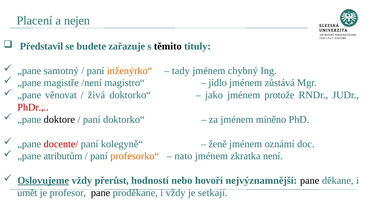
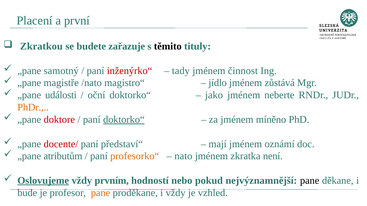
nejen: nejen -> první (77, 21)
Představil: Představil -> Zkratkou (41, 46)
inženýrko“ colour: orange -> red (130, 71)
chybný: chybný -> činnost (243, 71)
/není: /není -> /nato (92, 83)
věnovat: věnovat -> události (61, 95)
živá: živá -> oční (96, 95)
protože: protože -> neberte (279, 95)
PhDr colour: red -> orange (33, 108)
doktore colour: black -> red (59, 120)
doktorko“ underline: none -> present (124, 120)
kolegyně“: kolegyně“ -> představí“ (122, 144)
ženě: ženě -> mají (218, 144)
přerůst: přerůst -> prvním (112, 181)
hovoří: hovoří -> pokud (209, 181)
umět: umět -> bude (27, 193)
pane colour: black -> orange (101, 193)
setkají: setkají -> vzhled (213, 193)
